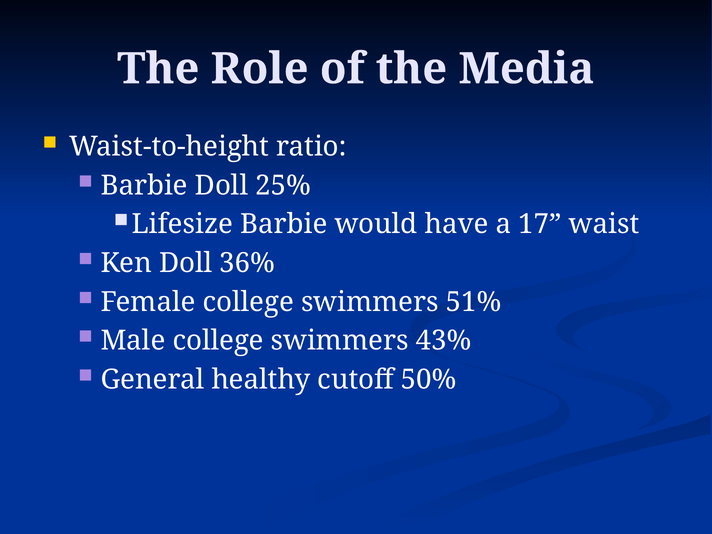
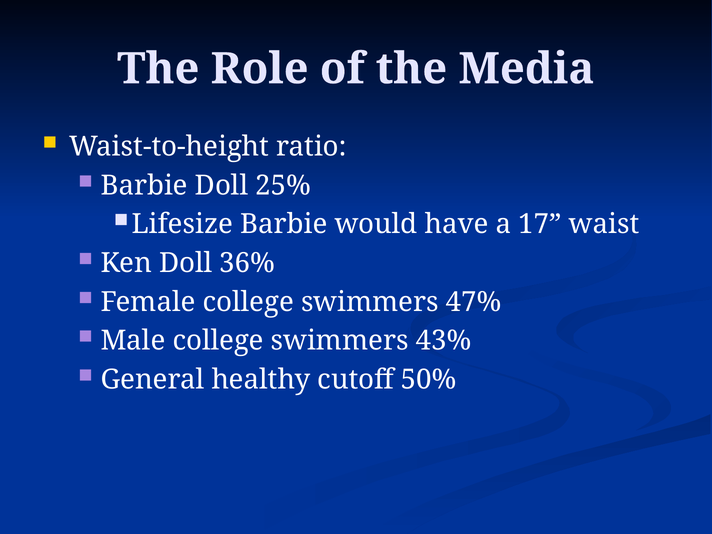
51%: 51% -> 47% (474, 302)
